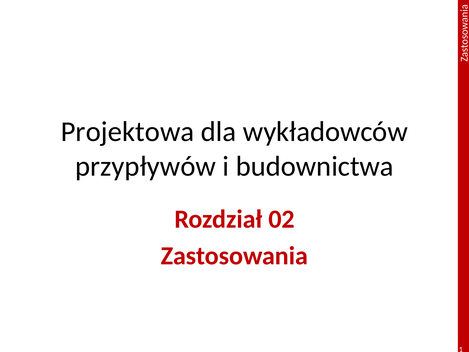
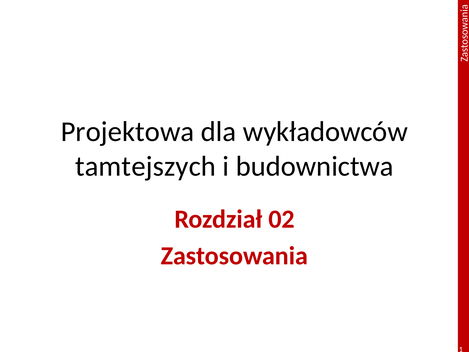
przypływów: przypływów -> tamtejszych (146, 166)
